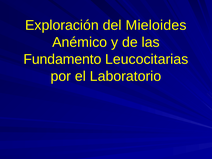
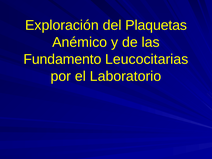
Mieloides: Mieloides -> Plaquetas (156, 25)
